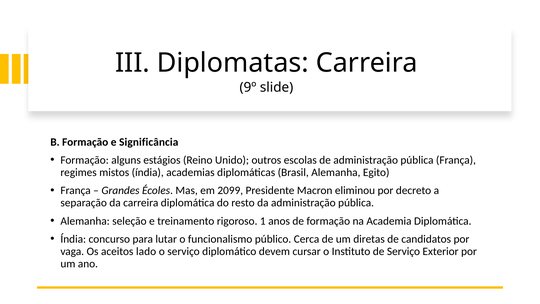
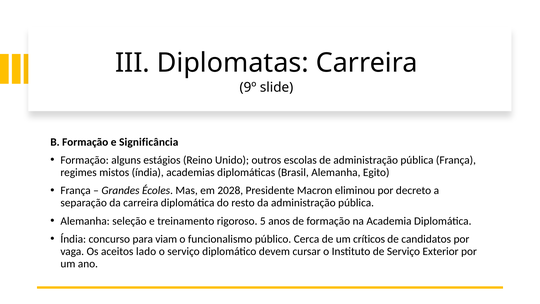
2099: 2099 -> 2028 (230, 190)
1: 1 -> 5 (263, 221)
lutar: lutar -> viam (166, 239)
diretas: diretas -> críticos (369, 239)
